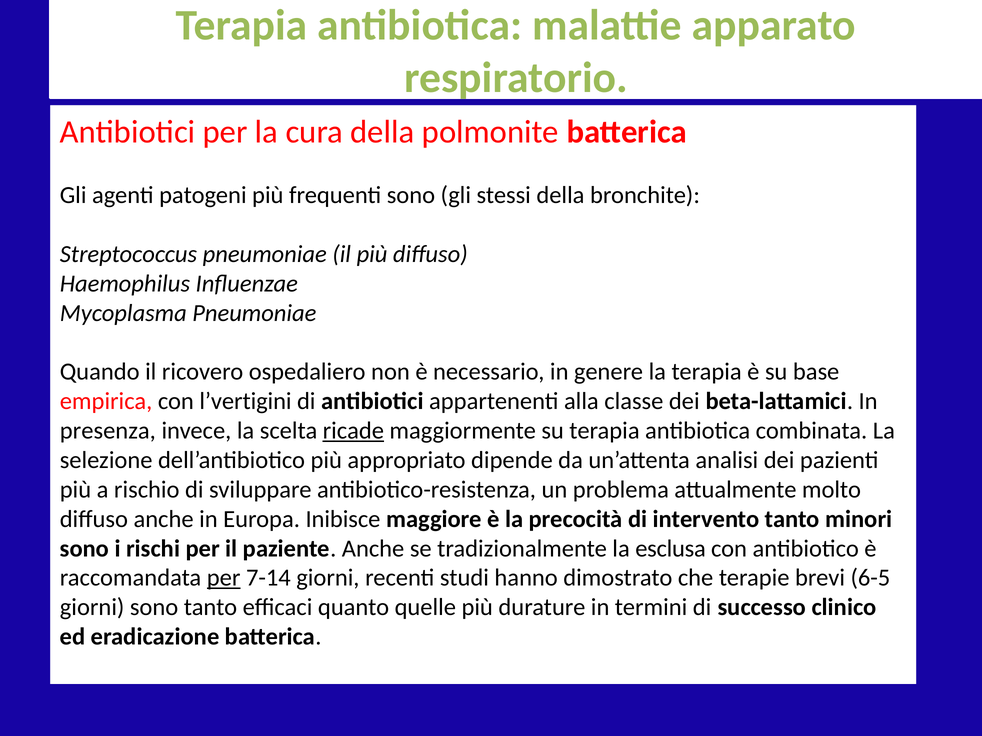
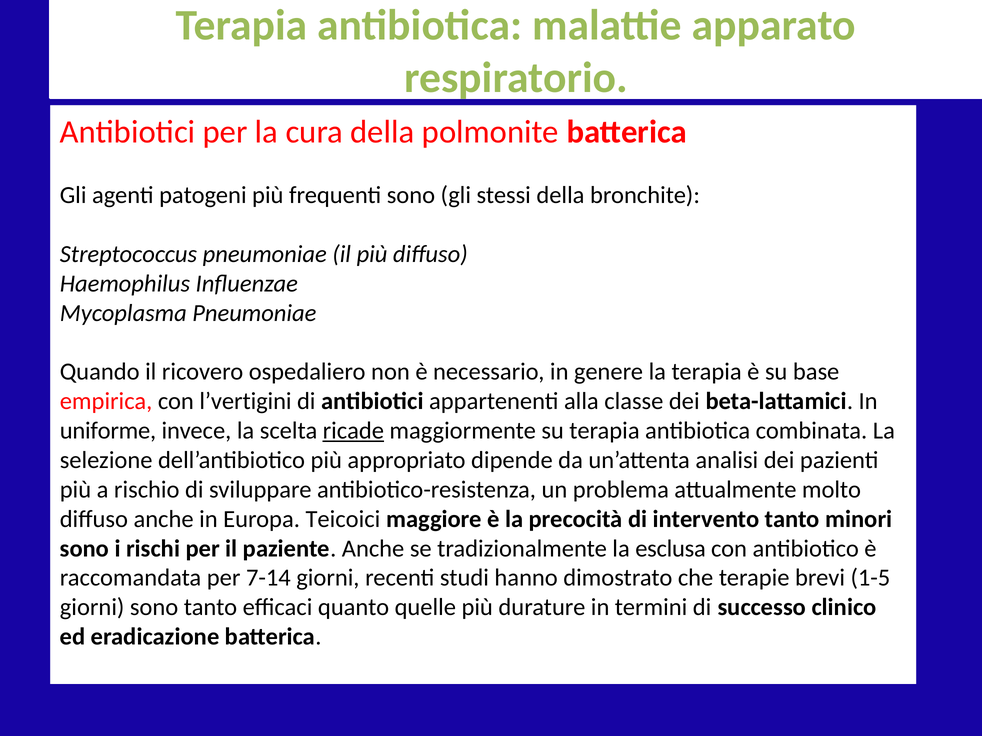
presenza: presenza -> uniforme (108, 431)
Inibisce: Inibisce -> Teicoici (343, 519)
per underline: present -> none (224, 578)
6-5: 6-5 -> 1-5 (870, 578)
